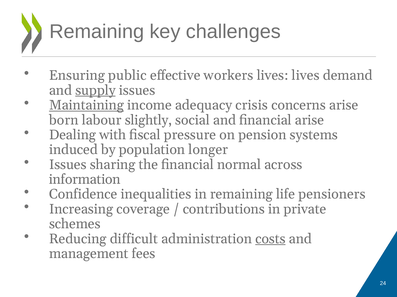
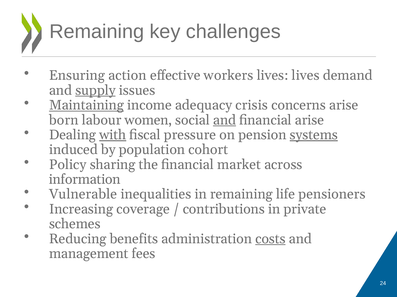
public: public -> action (127, 76)
slightly: slightly -> women (148, 120)
and underline: none -> present (225, 120)
with underline: none -> present (113, 135)
systems underline: none -> present (314, 135)
longer: longer -> cohort (208, 150)
Issues: Issues -> Policy (68, 165)
normal: normal -> market (239, 165)
Confidence: Confidence -> Vulnerable (83, 195)
difficult: difficult -> benefits (134, 239)
